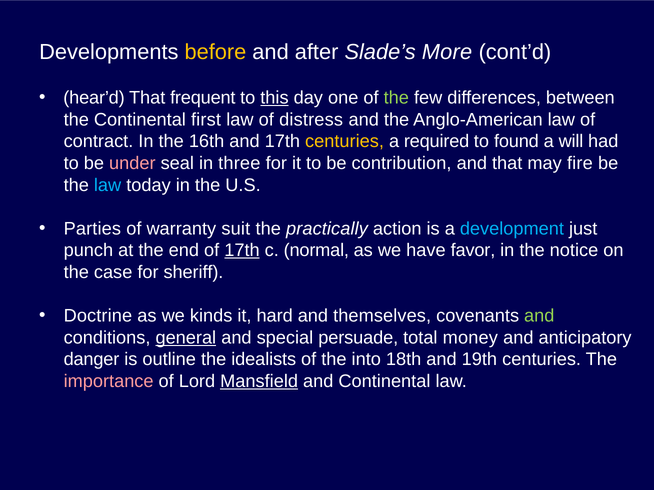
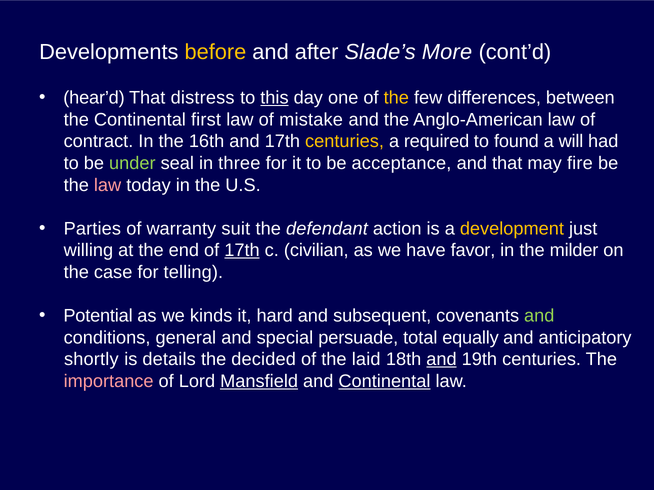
frequent: frequent -> distress (203, 98)
the colour: light green -> yellow (396, 98)
distress: distress -> mistake (311, 120)
under colour: pink -> light green (132, 163)
contribution: contribution -> acceptance (401, 163)
law colour: light blue -> pink (108, 185)
practically: practically -> defendant (327, 229)
development colour: light blue -> yellow (512, 229)
punch: punch -> willing (88, 251)
normal: normal -> civilian (316, 251)
notice: notice -> milder (574, 251)
sheriff: sheriff -> telling (193, 272)
Doctrine: Doctrine -> Potential (98, 316)
themselves: themselves -> subsequent (382, 316)
general underline: present -> none (186, 338)
money: money -> equally (471, 338)
danger: danger -> shortly (91, 360)
outline: outline -> details (169, 360)
idealists: idealists -> decided (264, 360)
into: into -> laid (366, 360)
and underline: none -> present (442, 360)
Continental underline: none -> present (384, 381)
